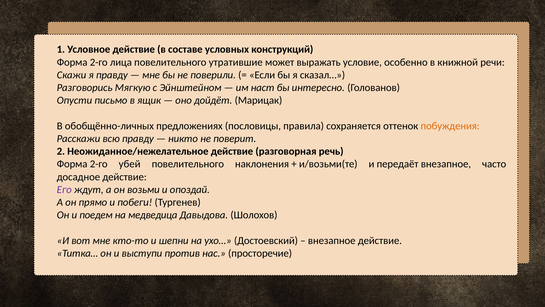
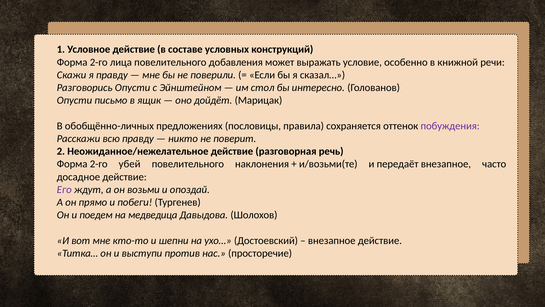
утратившие: утратившие -> добавления (236, 62)
Разговорись Мягкую: Мягкую -> Опусти (133, 88)
наст: наст -> стол (263, 88)
побуждения colour: orange -> purple (450, 126)
